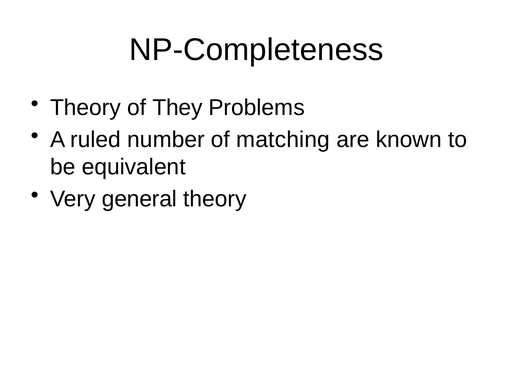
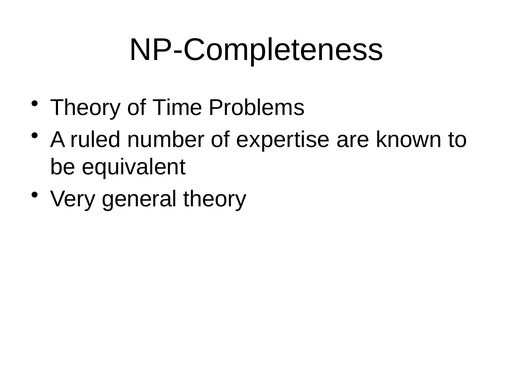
They: They -> Time (177, 108)
matching: matching -> expertise (283, 140)
